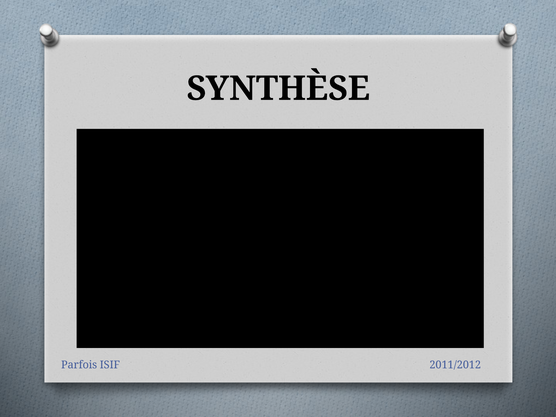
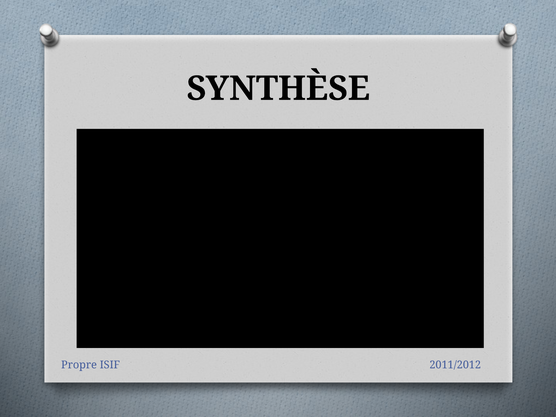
Parfois: Parfois -> Propre (79, 365)
